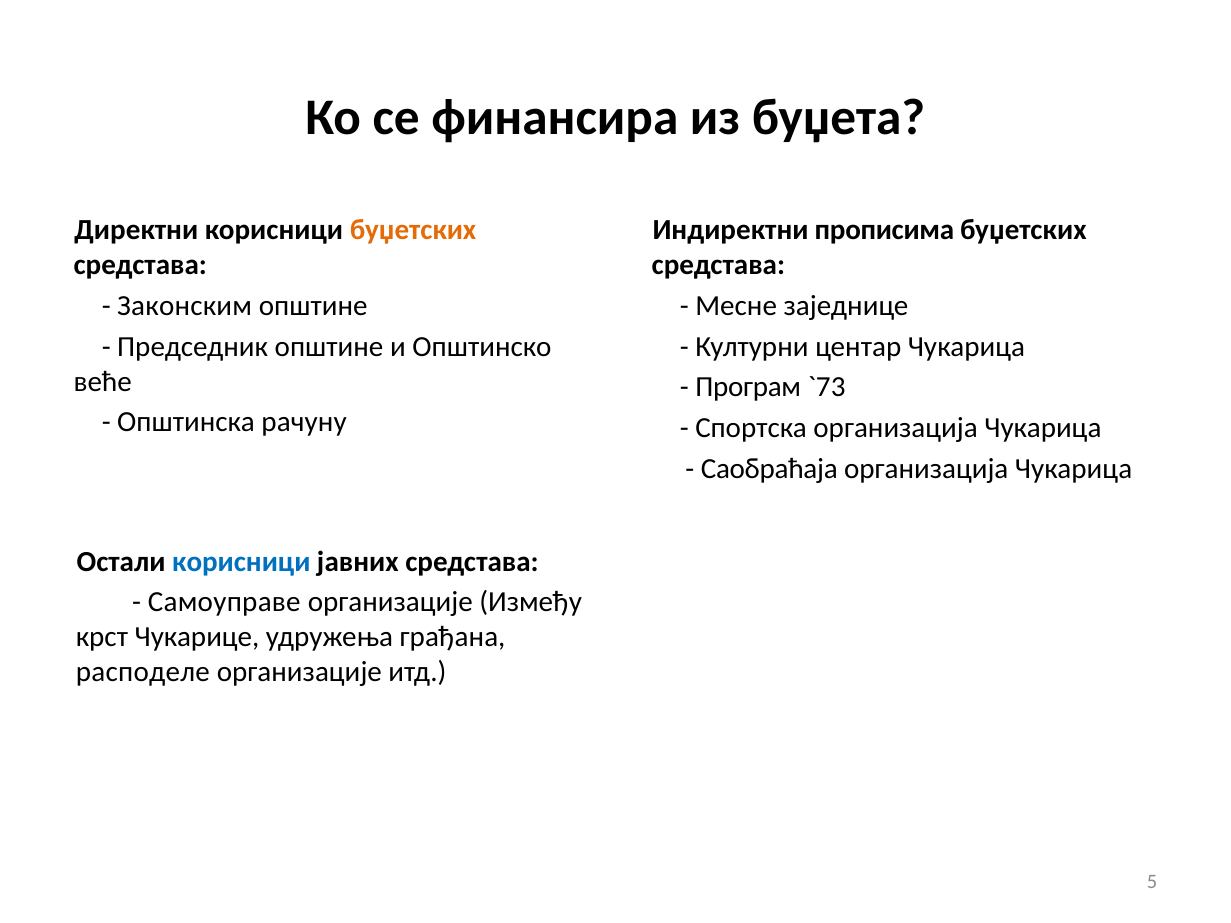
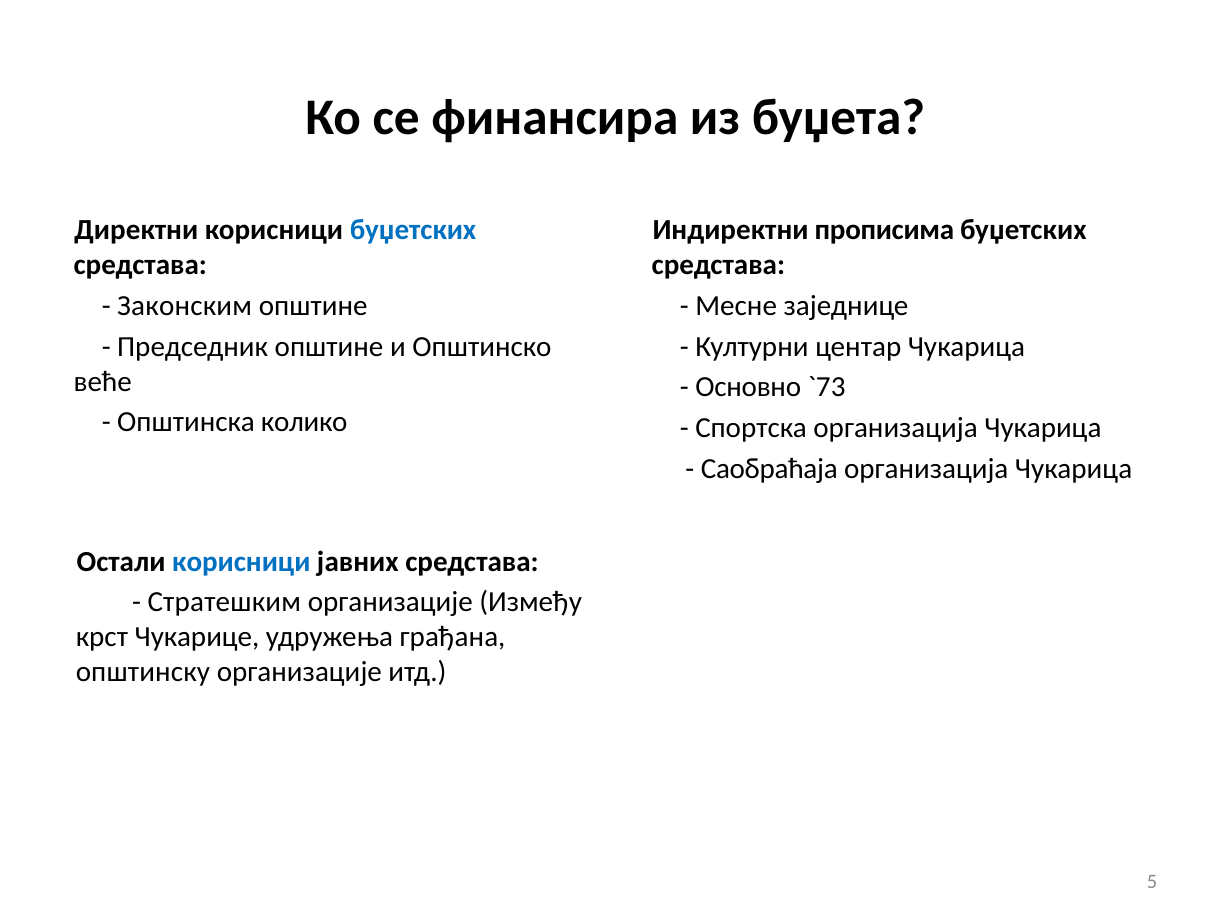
буџетских colour: orange -> blue (413, 230)
Програм: Програм -> Основно (748, 387)
рачуну: рачуну -> колико (304, 422)
Самоуправе: Самоуправе -> Стратешким (224, 602)
расподеле: расподеле -> општинску (143, 672)
